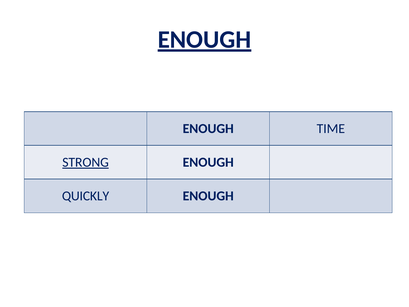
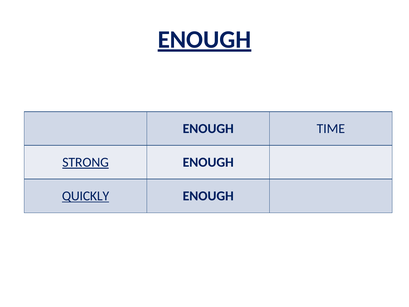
QUICKLY underline: none -> present (86, 196)
